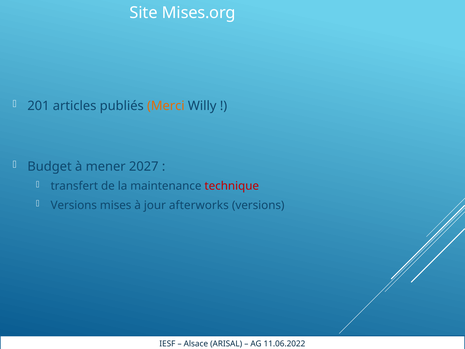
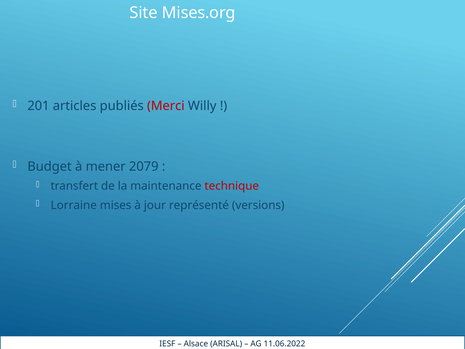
Merci colour: orange -> red (166, 106)
2027: 2027 -> 2079 (144, 166)
Versions: Versions -> Lorraine (74, 205)
afterworks: afterworks -> représenté (199, 205)
